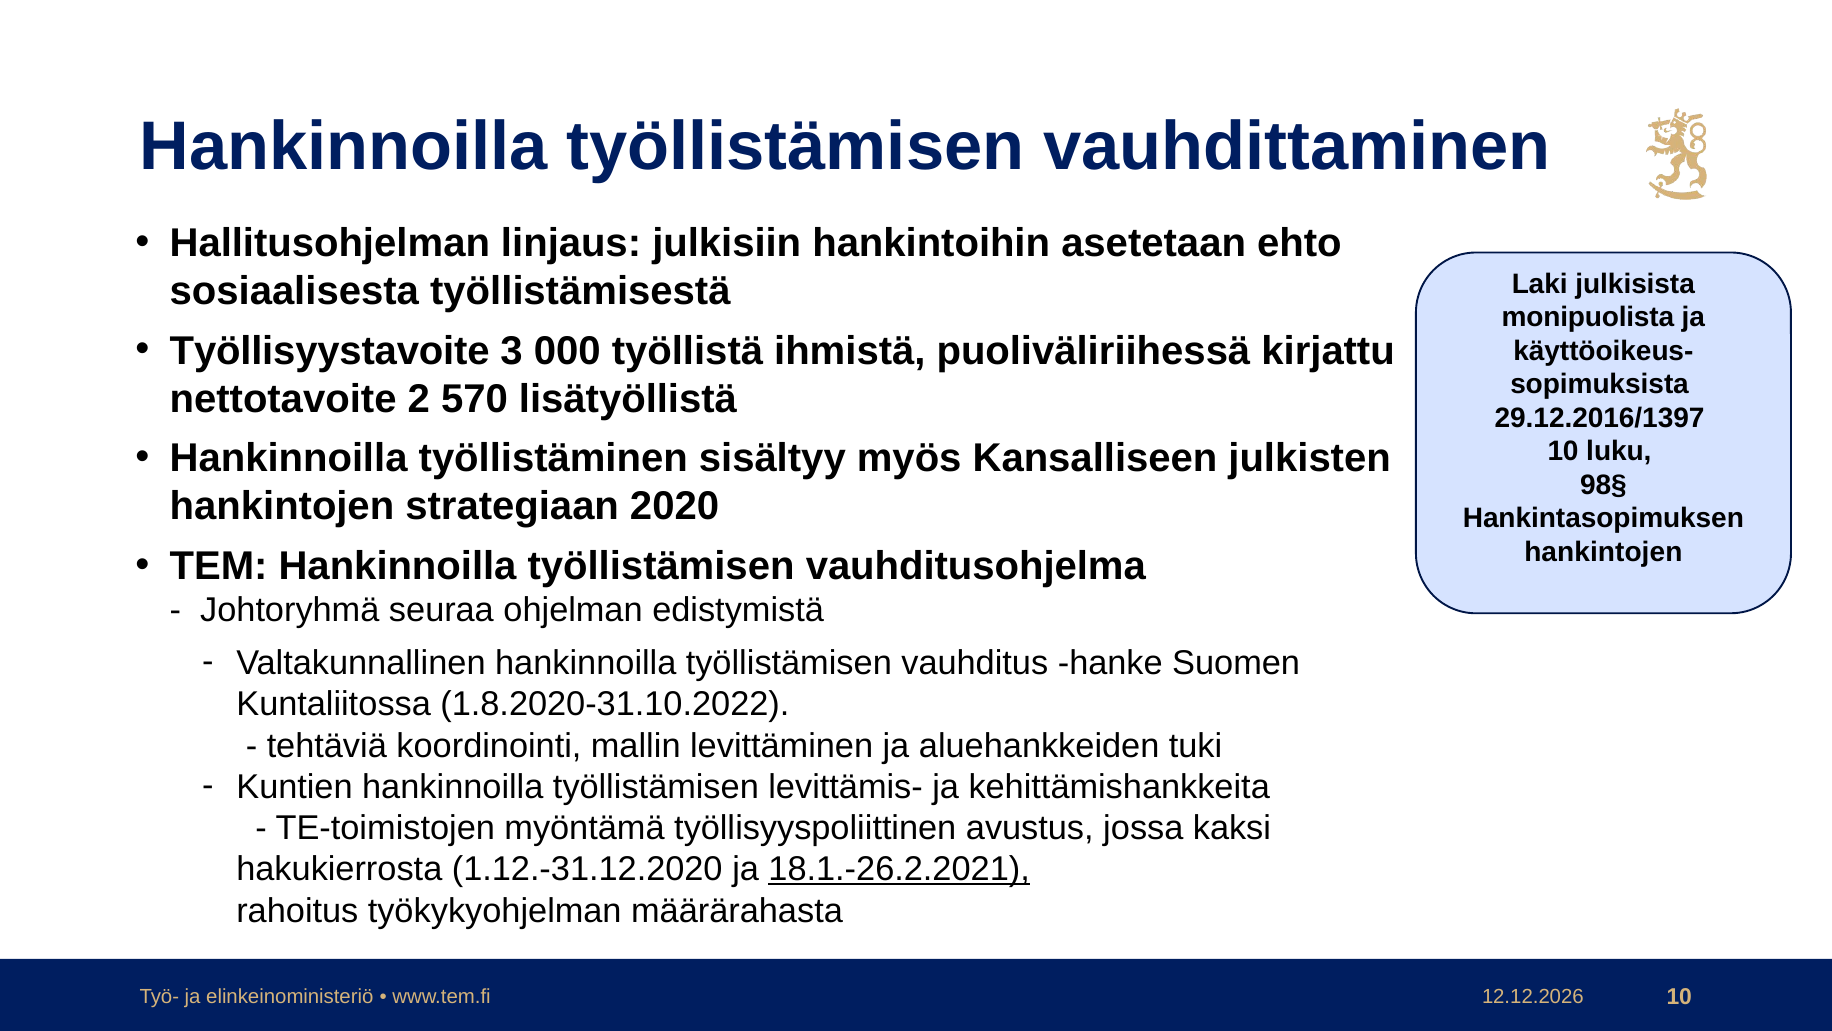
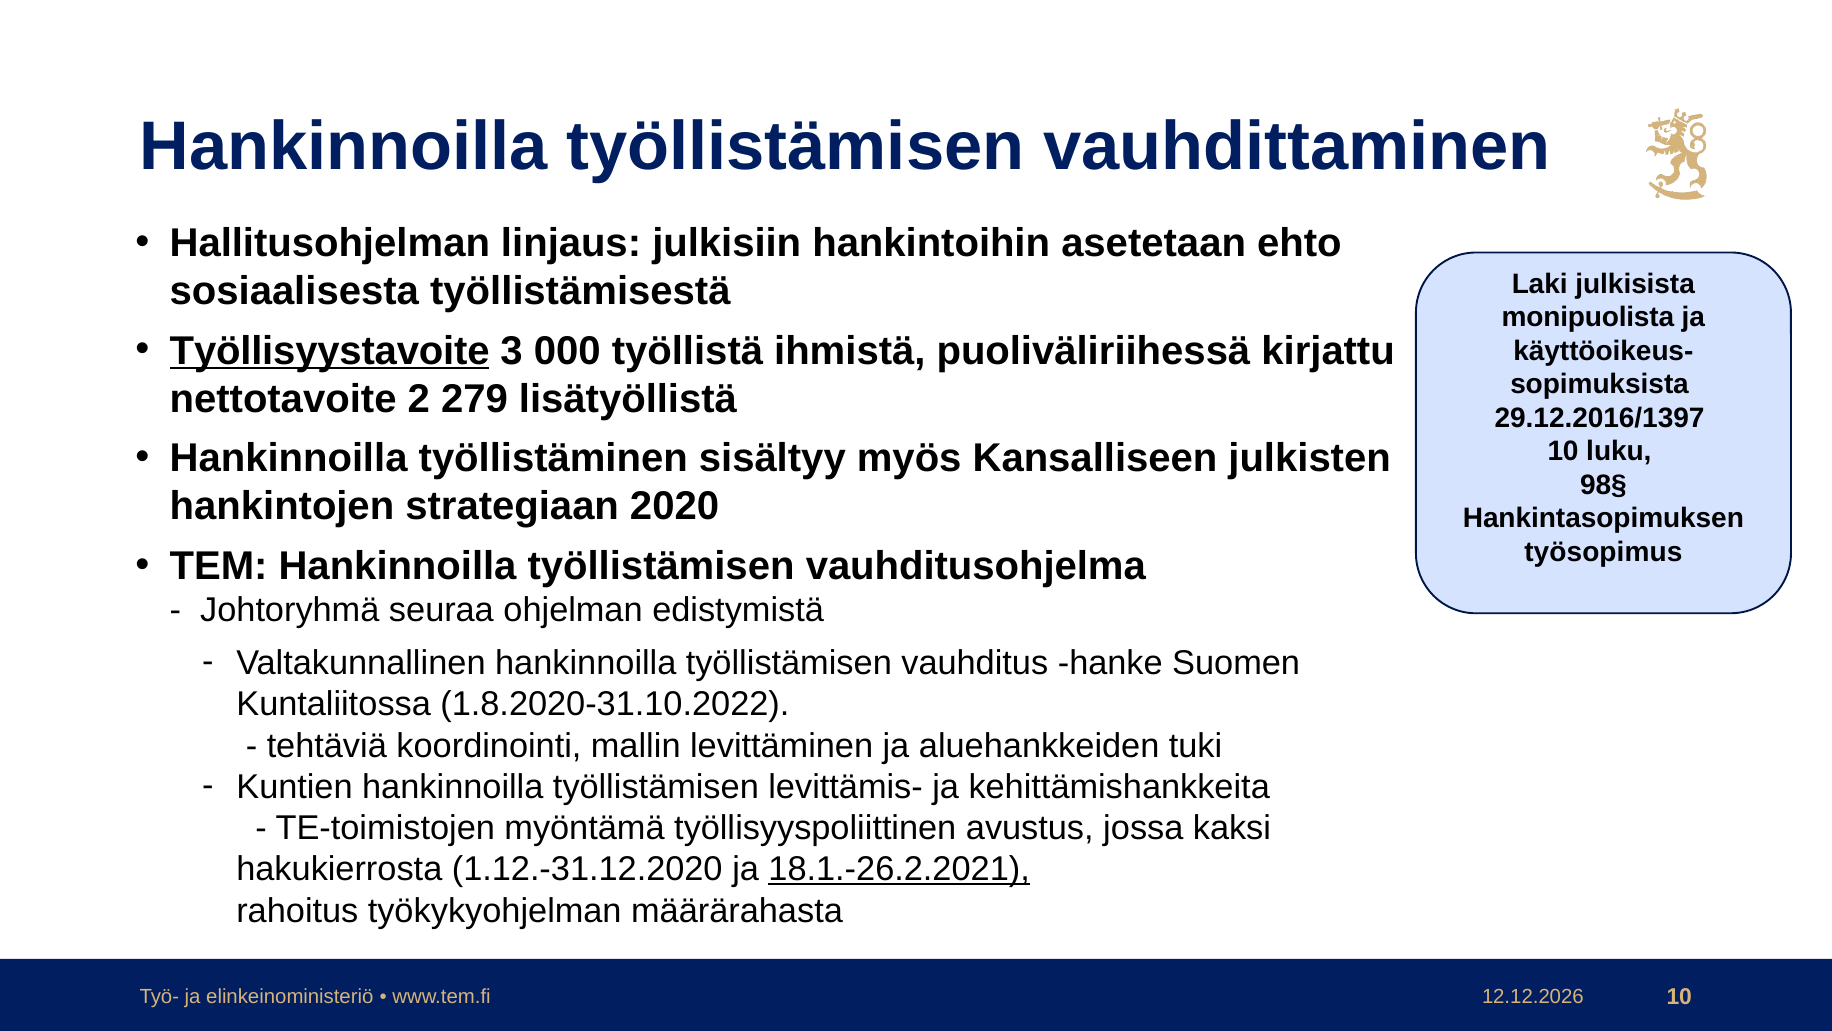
Työllisyystavoite underline: none -> present (330, 351)
570: 570 -> 279 (474, 399)
hankintojen: hankintojen -> työsopimus (1603, 552)
